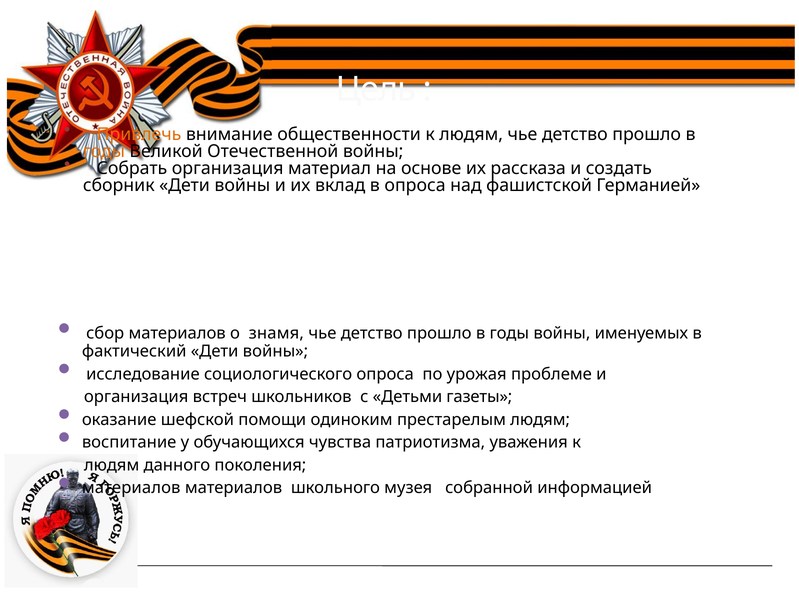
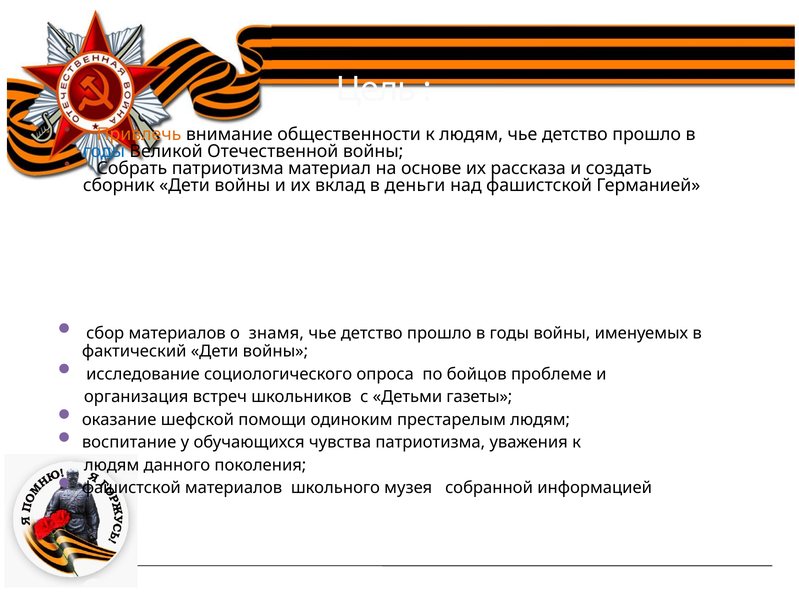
годы colour: orange -> blue (104, 151)
Собрать организация: организация -> патриотизма (228, 168)
в опроса: опроса -> деньги (415, 185)
урожая: урожая -> бойцов (477, 374)
материалов: материалов -> фашистской (131, 488)
